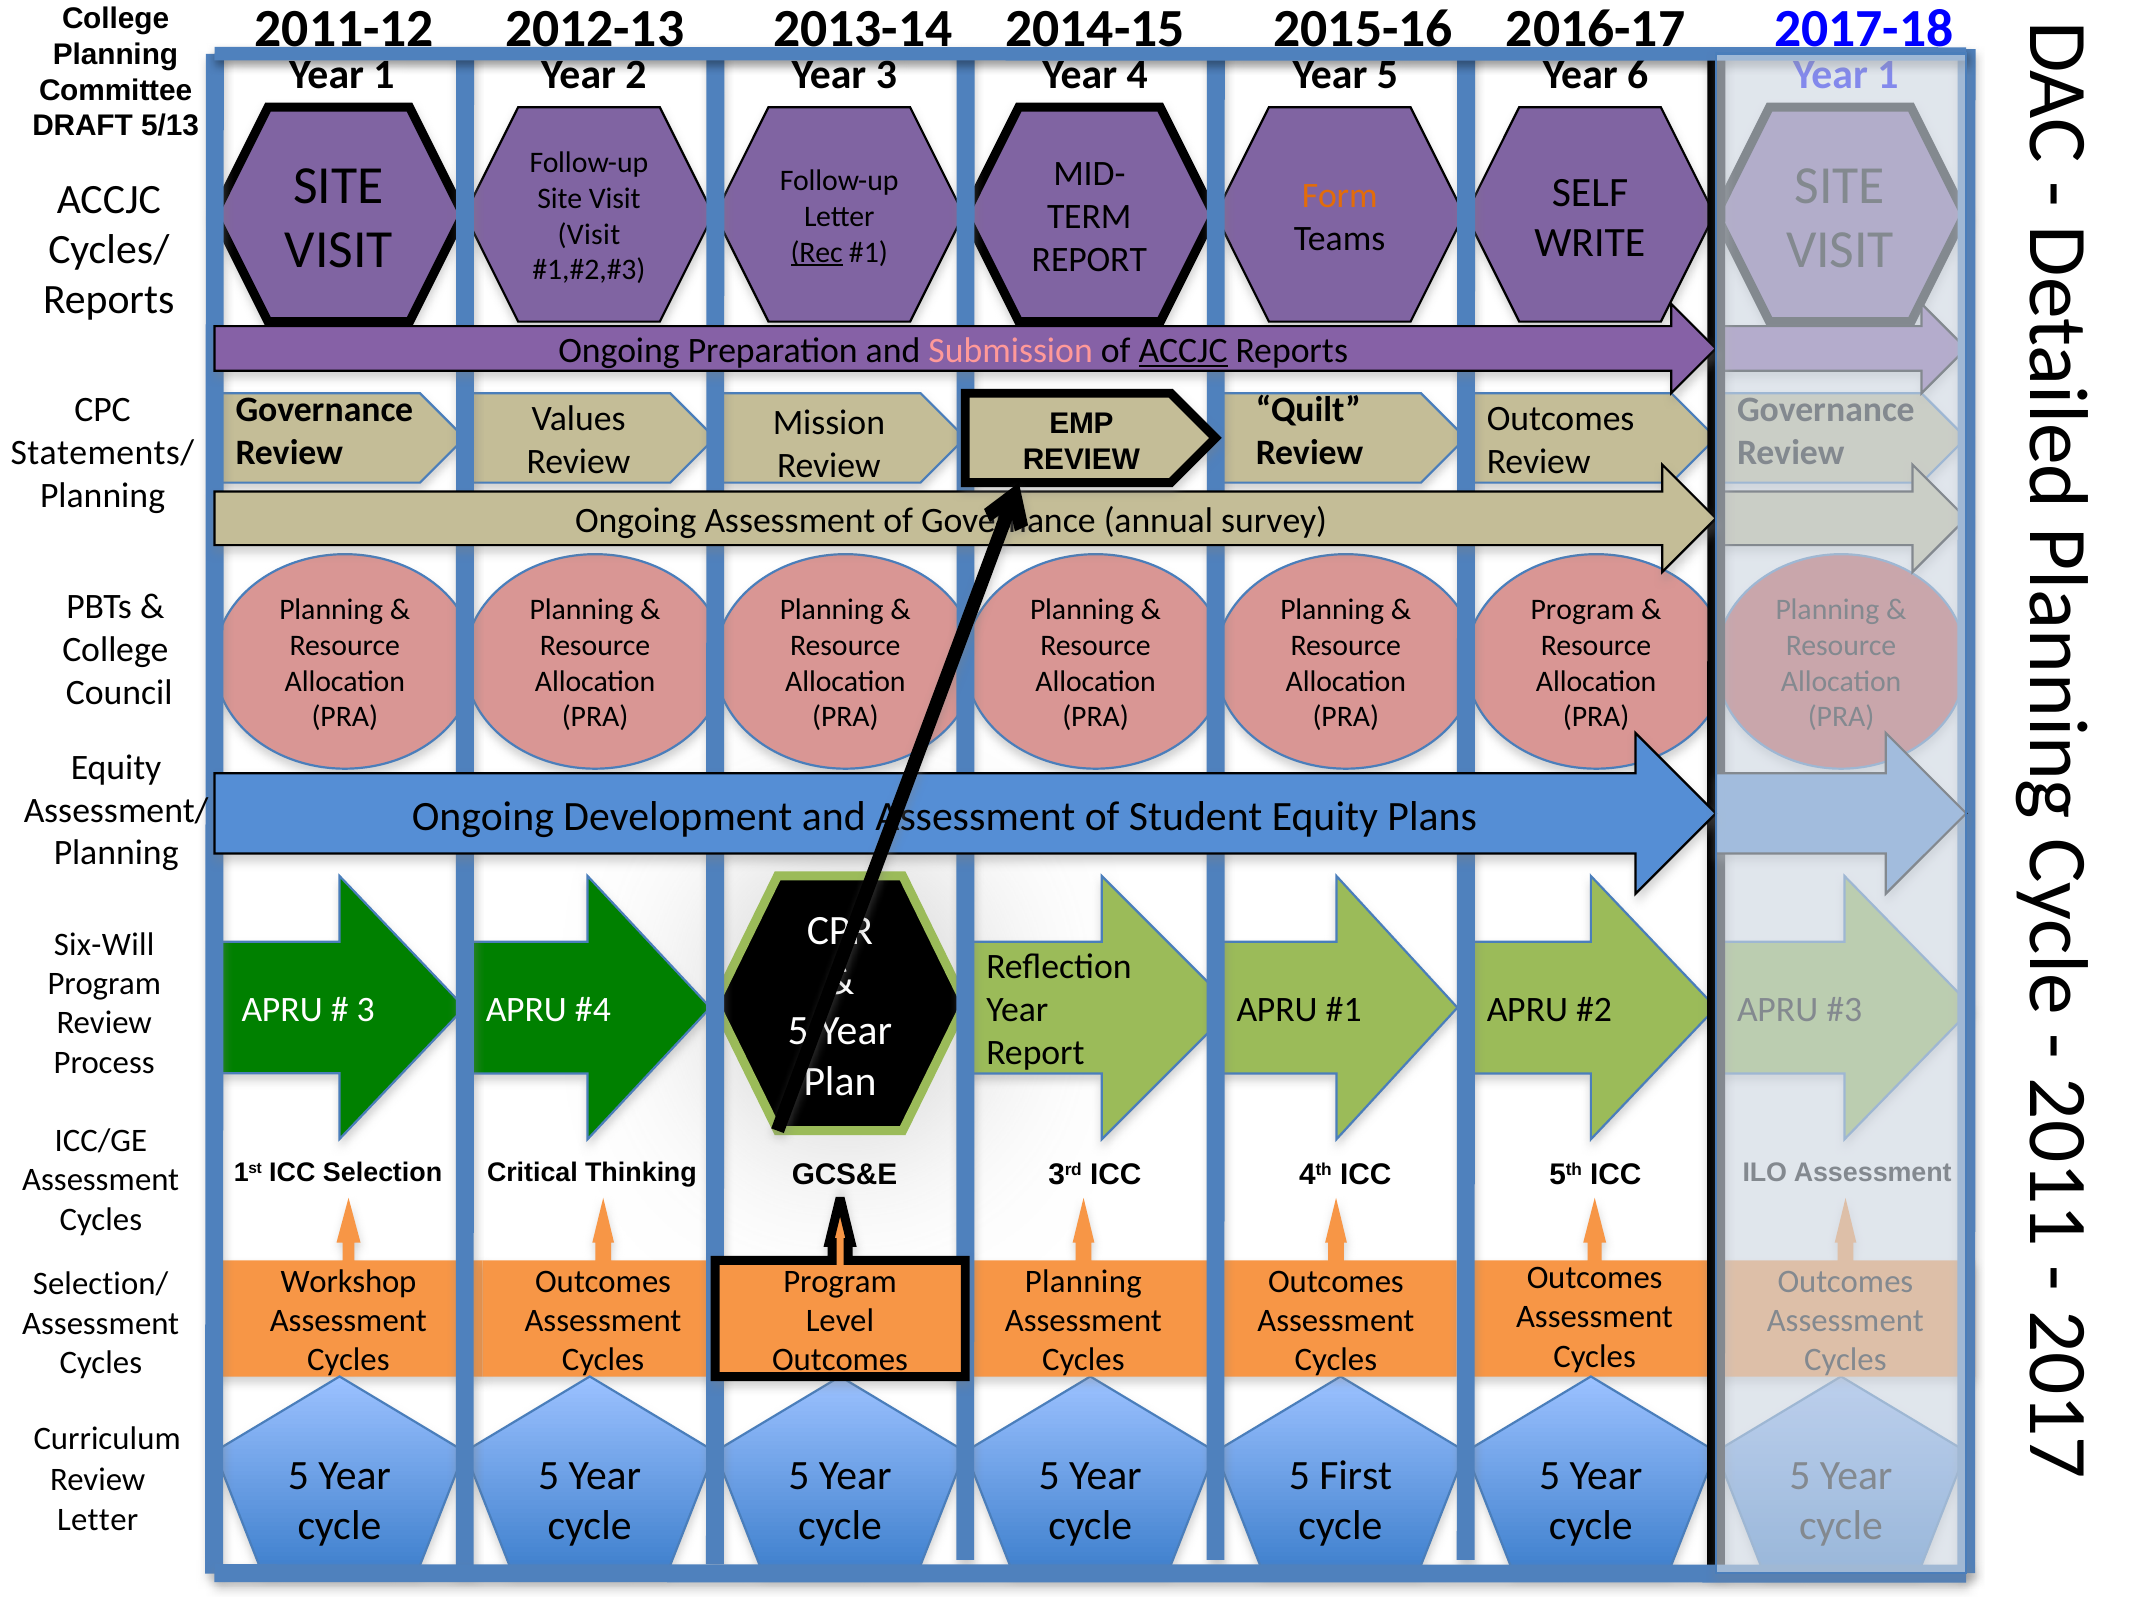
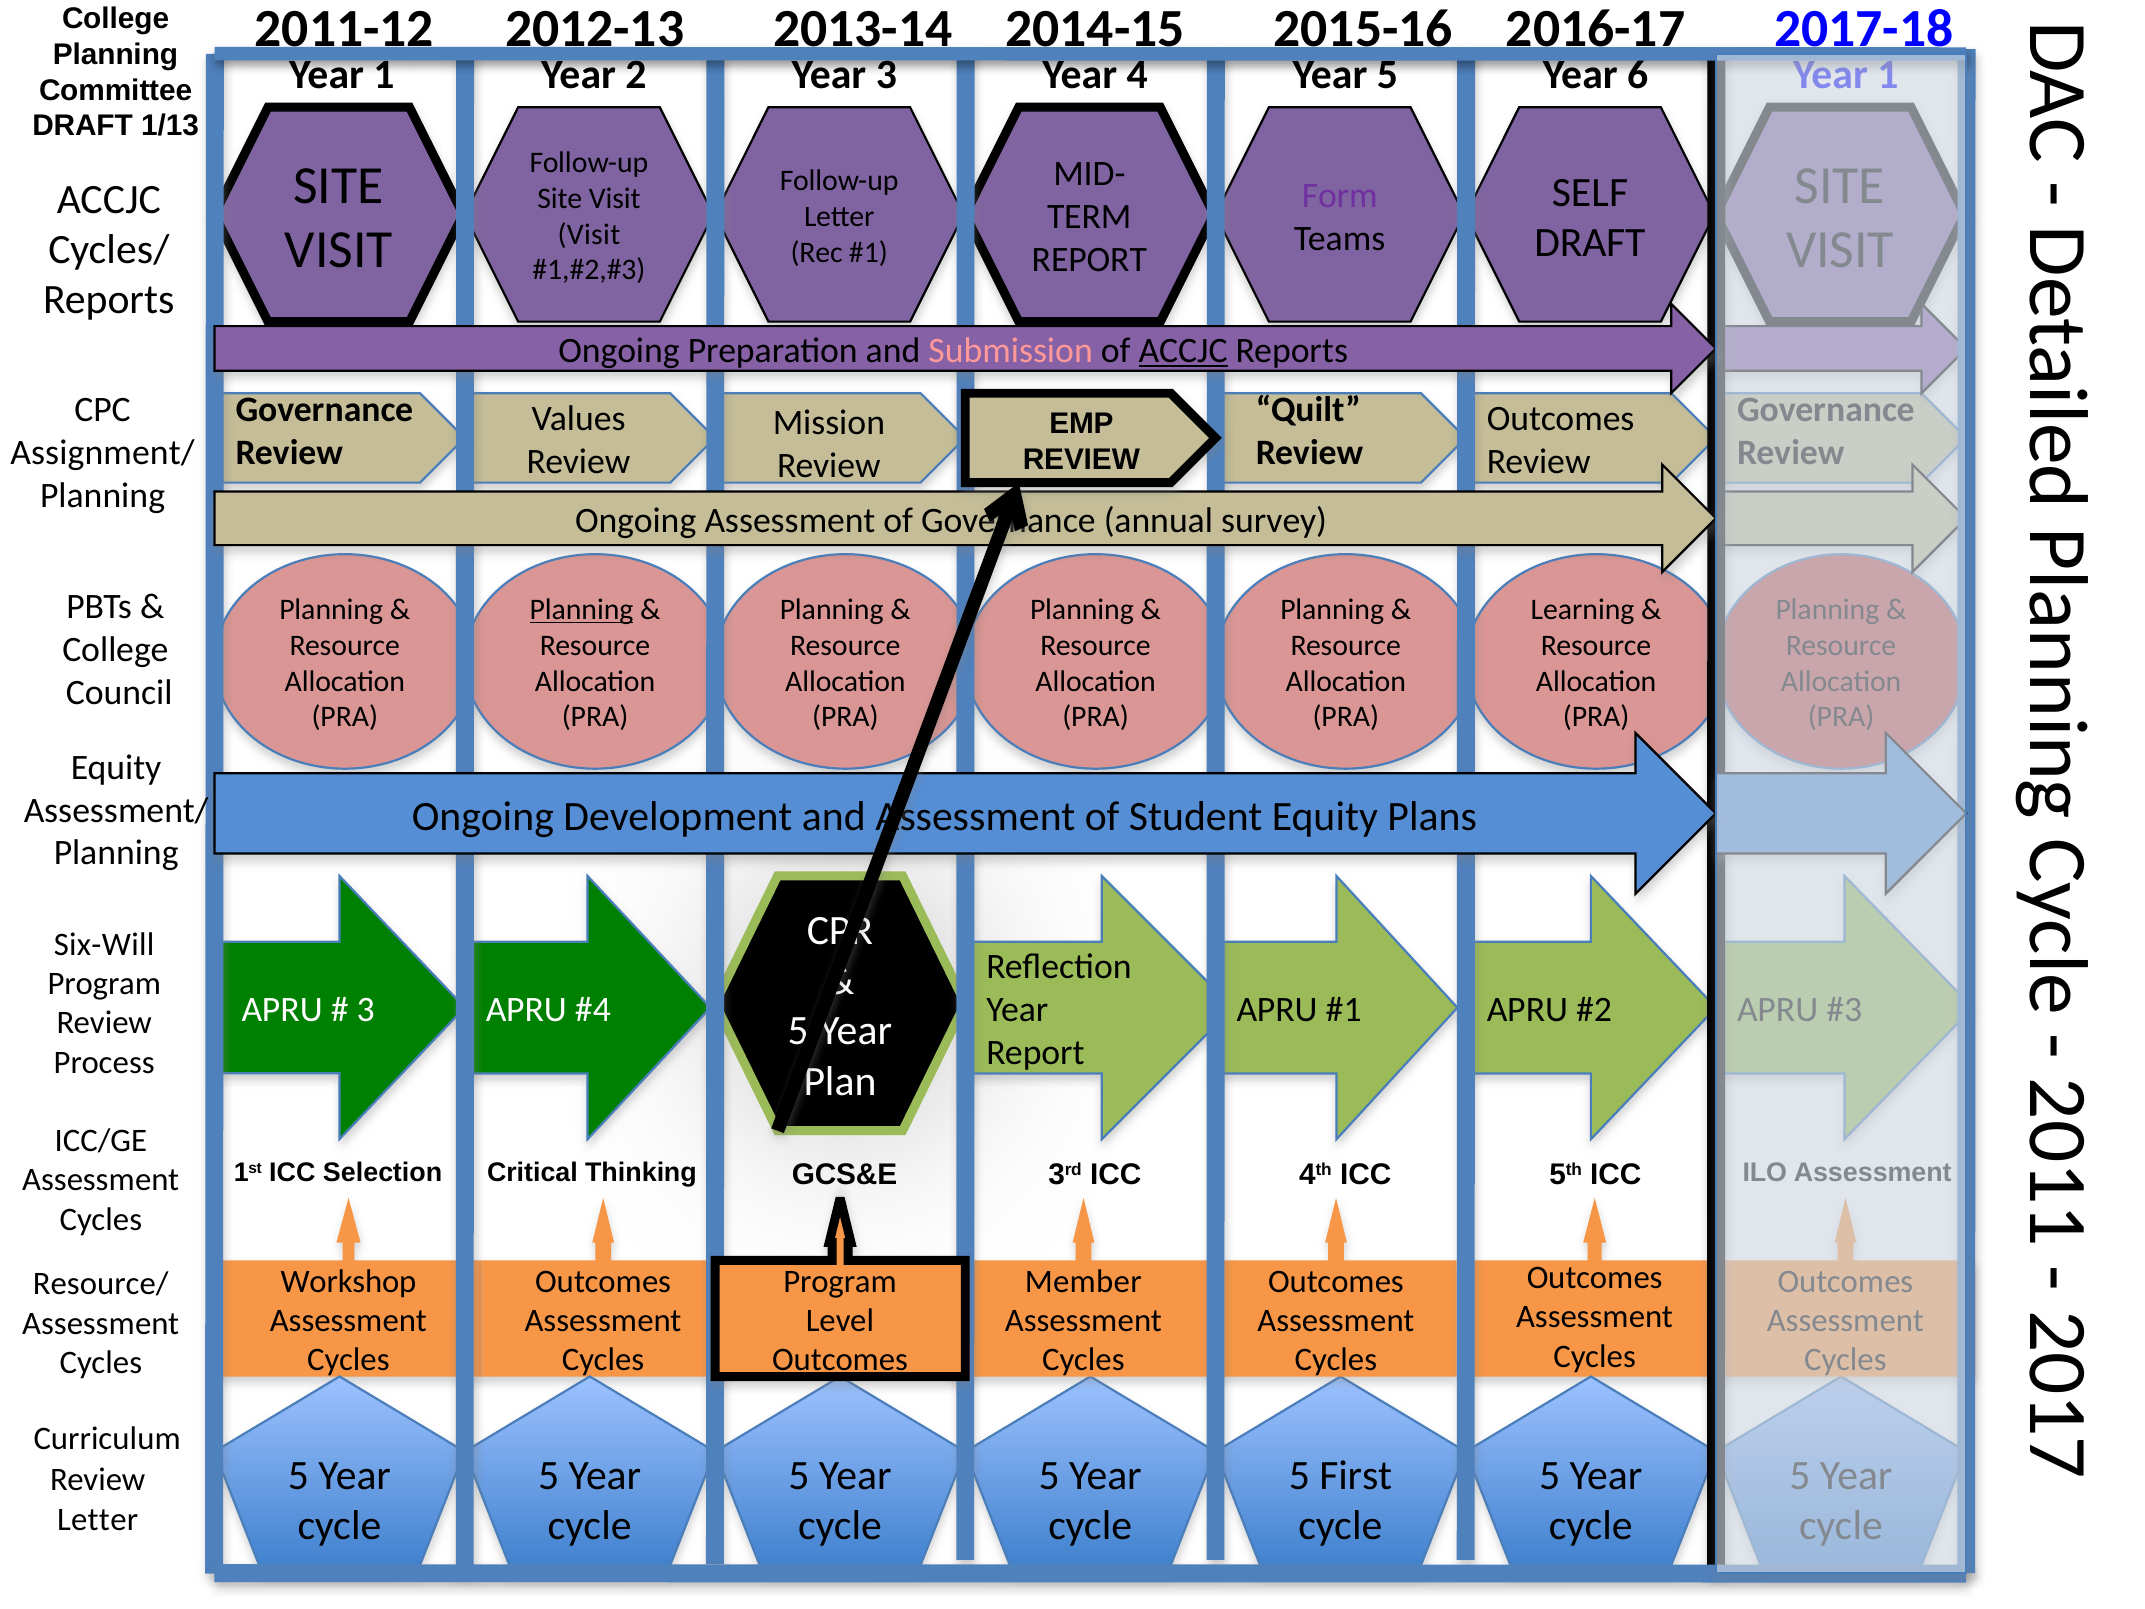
5/13: 5/13 -> 1/13 (170, 126)
Form colour: orange -> purple (1340, 195)
WRITE: WRITE -> DRAFT (1590, 242)
Rec underline: present -> none (817, 252)
Statements/: Statements/ -> Assignment/ (103, 453)
Planning underline: none -> present (581, 610)
Program: Program -> Learning (1583, 610)
Planning: Planning -> Member (1083, 1281)
Selection/: Selection/ -> Resource/ (101, 1284)
